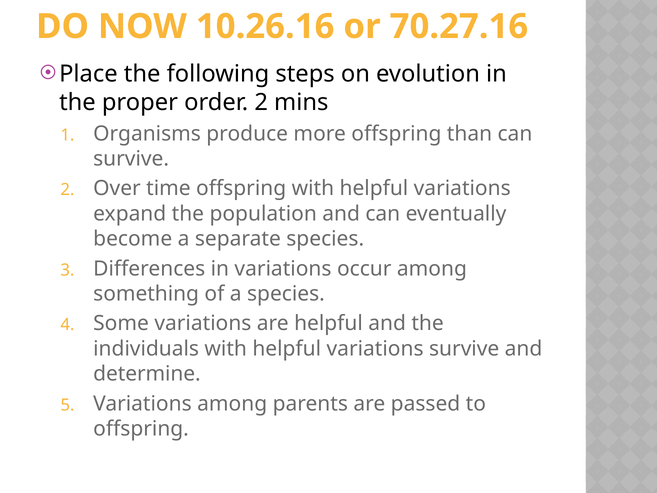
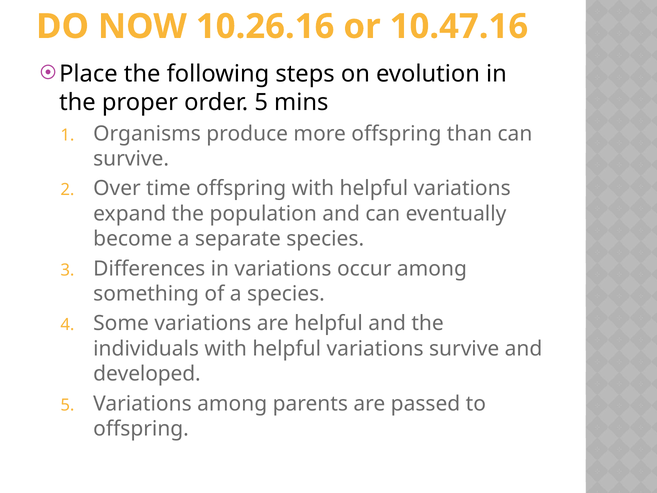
70.27.16: 70.27.16 -> 10.47.16 (459, 26)
order 2: 2 -> 5 (261, 102)
determine: determine -> developed (147, 374)
